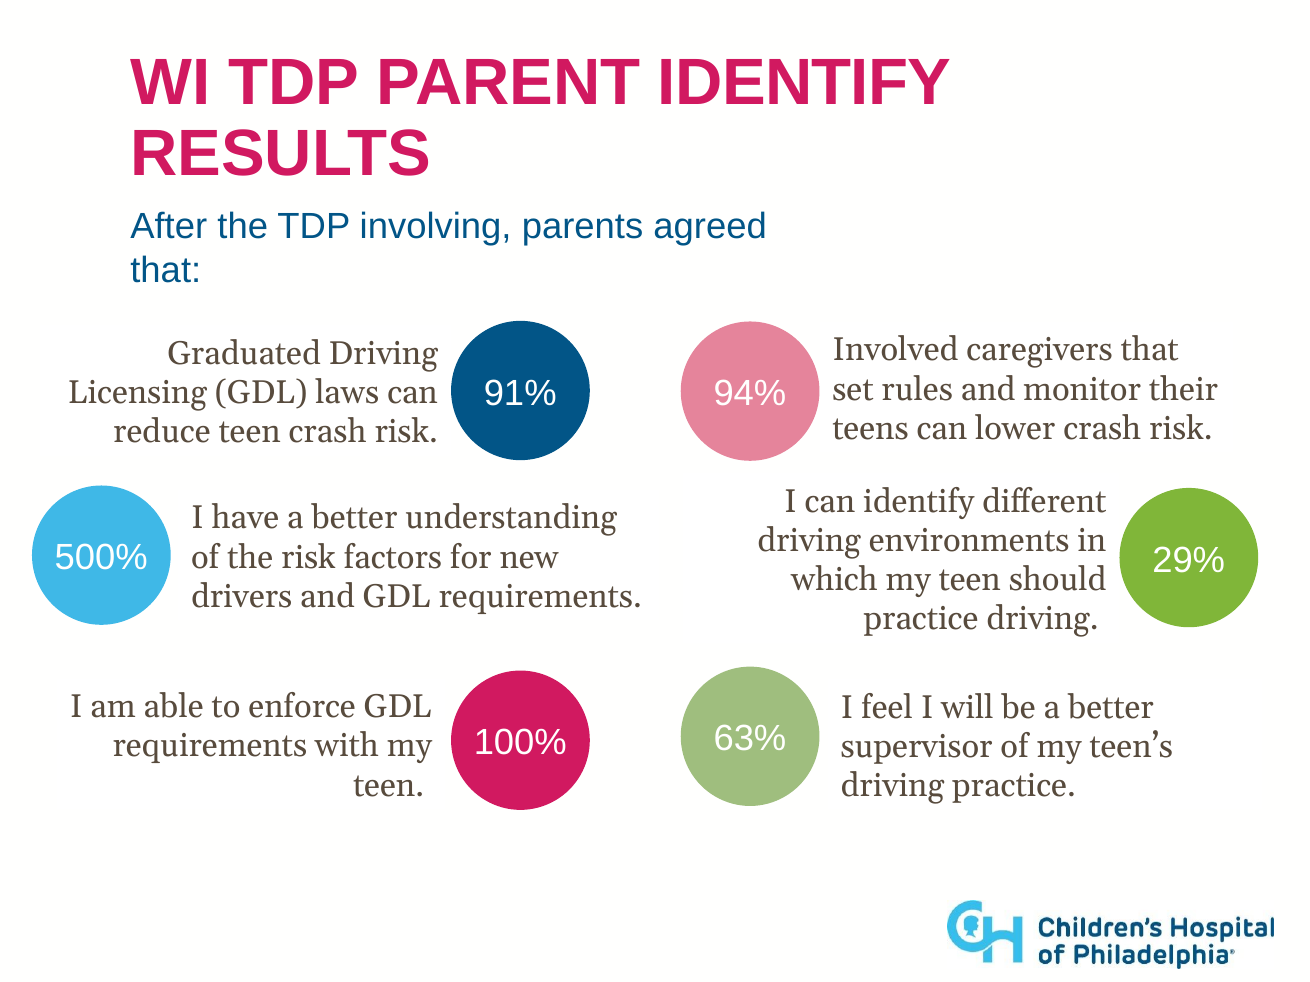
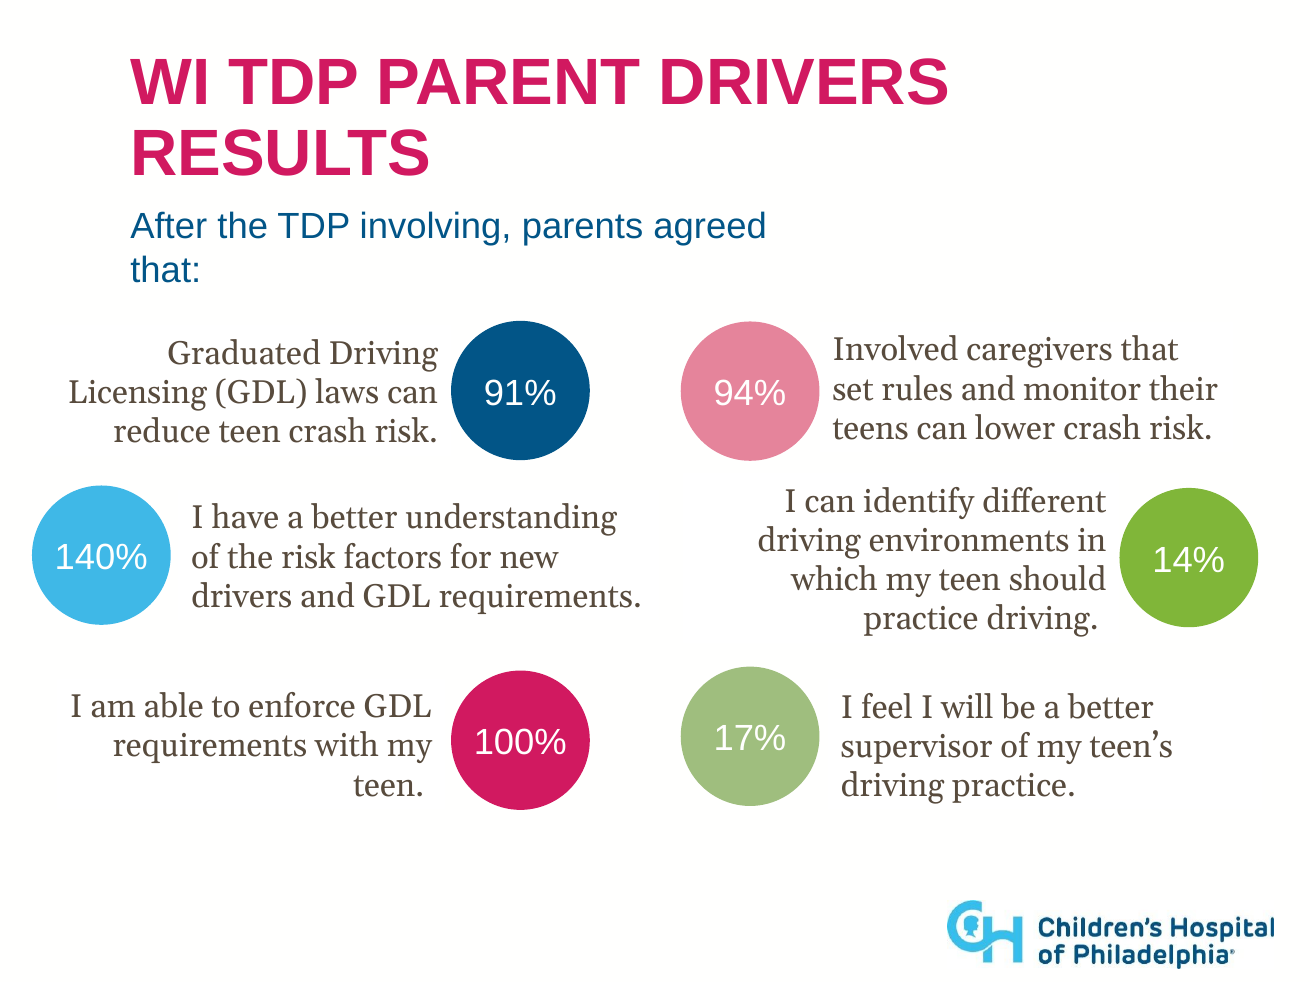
PARENT IDENTIFY: IDENTIFY -> DRIVERS (804, 83)
500%: 500% -> 140% (101, 558)
29%: 29% -> 14% (1189, 560)
63%: 63% -> 17% (750, 739)
